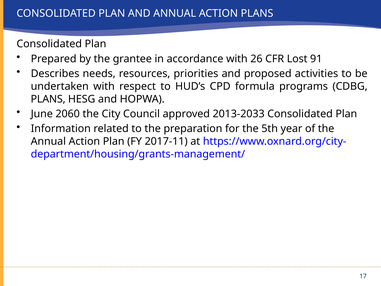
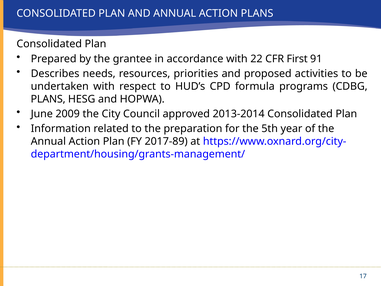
26: 26 -> 22 (256, 59)
Lost: Lost -> First (297, 59)
2060: 2060 -> 2009 (68, 114)
2013-2033: 2013-2033 -> 2013-2014 (239, 114)
2017-11: 2017-11 -> 2017-89 (166, 141)
